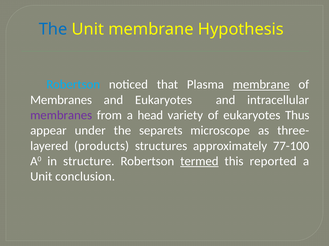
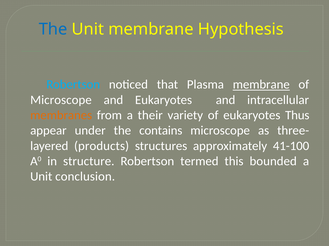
Membranes: Membranes -> Microscope (61, 100)
membranes colour: purple -> orange (61, 116)
head: head -> their (150, 116)
separets: separets -> contains (161, 131)
77-100: 77-100 -> 41-100 (291, 146)
termed underline: present -> none (199, 162)
reported: reported -> bounded (273, 162)
